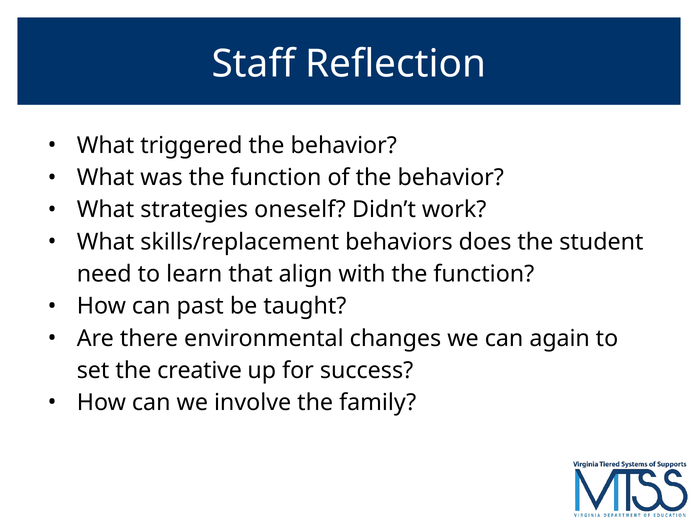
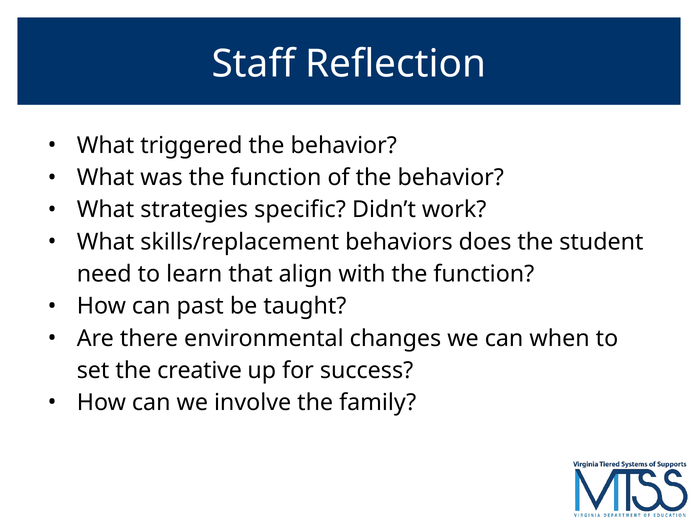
oneself: oneself -> specific (300, 210)
again: again -> when (560, 338)
